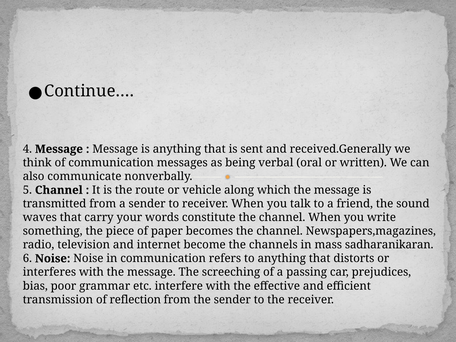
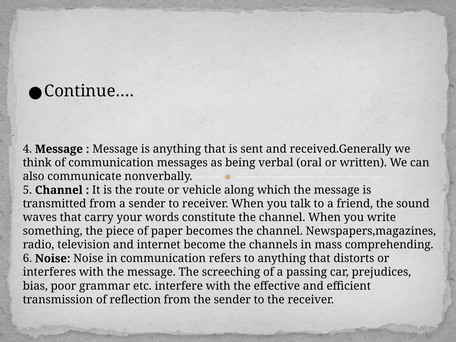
sadharanikaran: sadharanikaran -> comprehending (389, 245)
